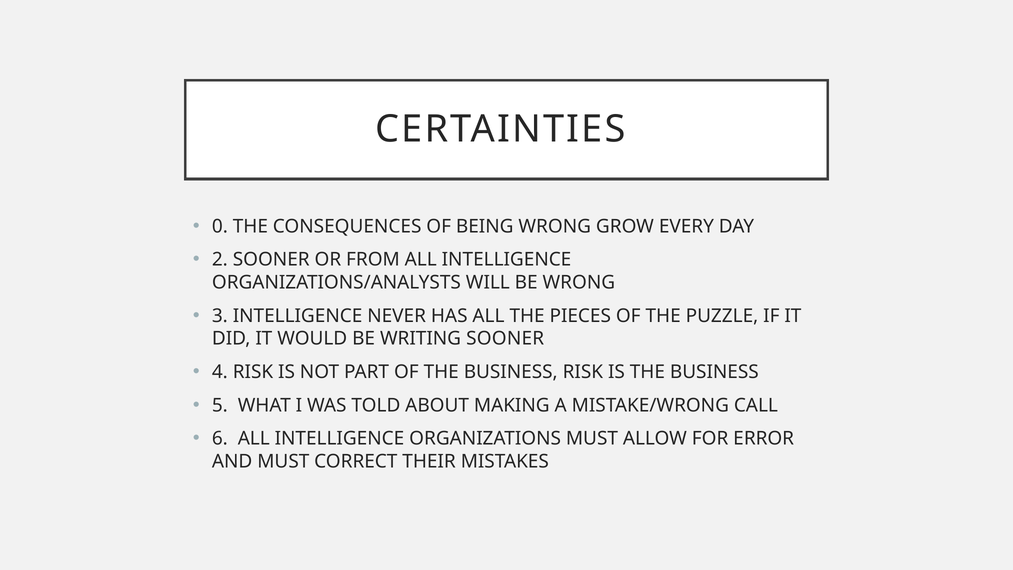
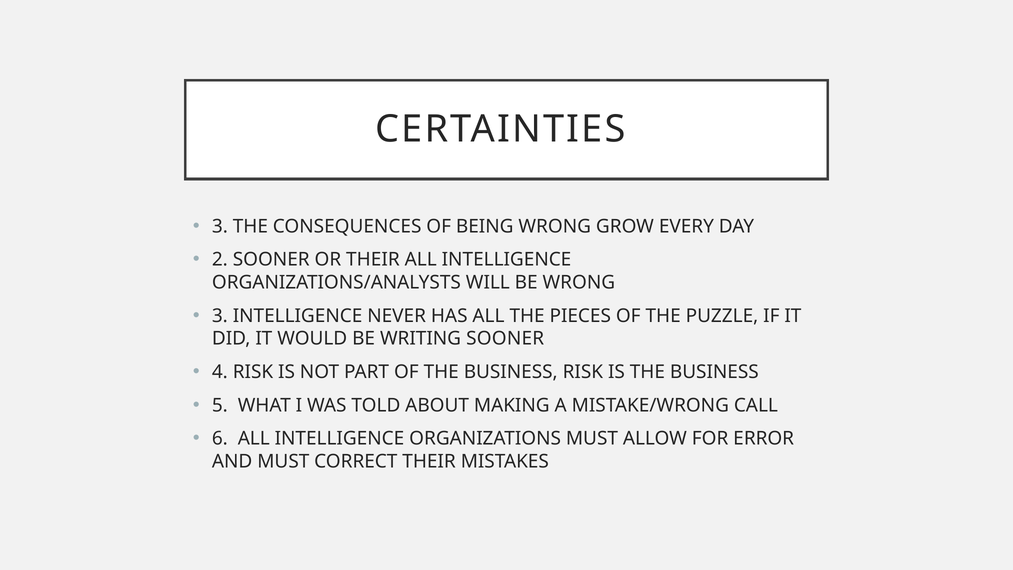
0: 0 -> 3 (220, 226)
OR FROM: FROM -> THEIR (373, 260)
